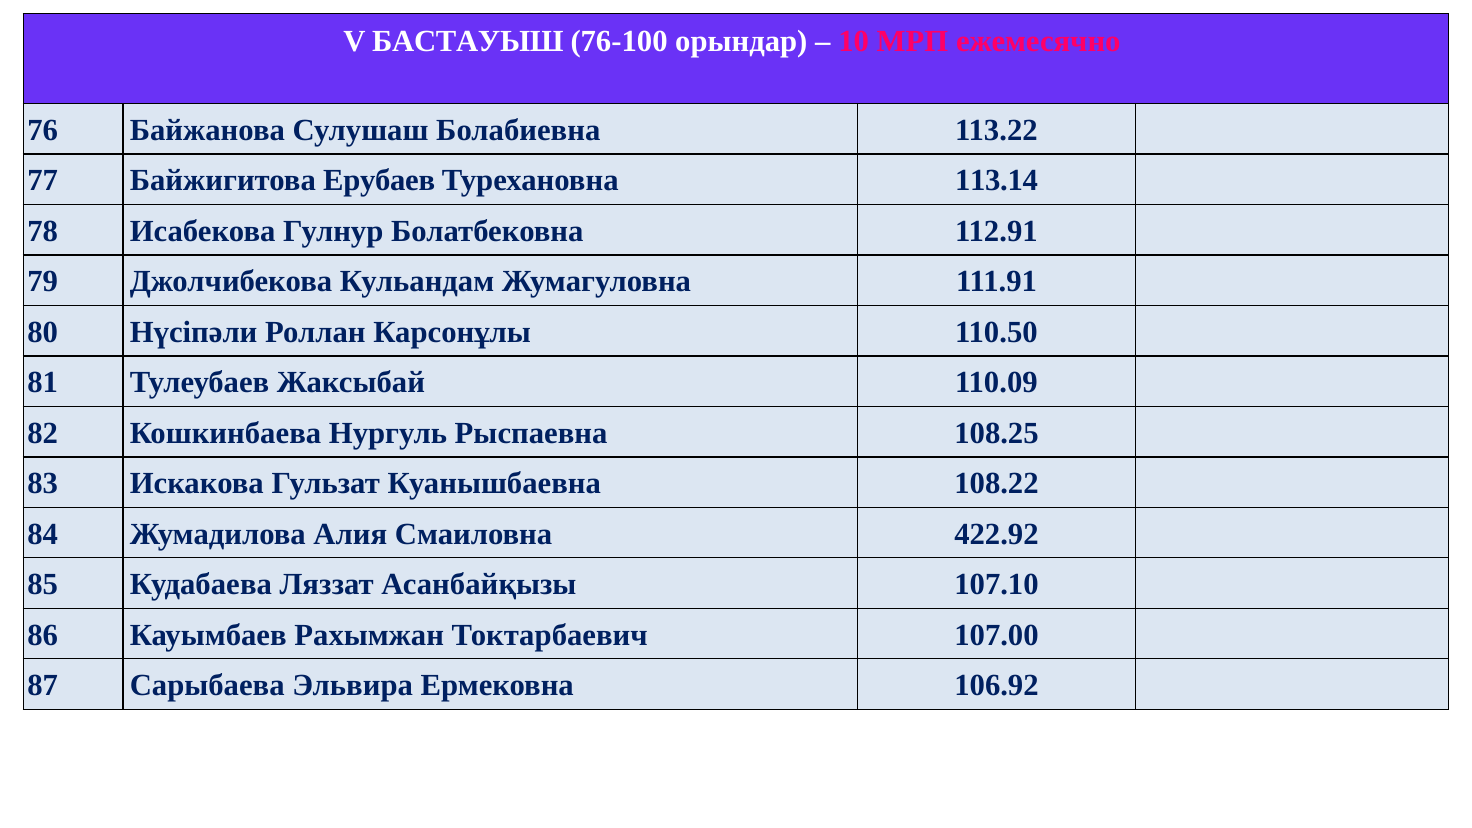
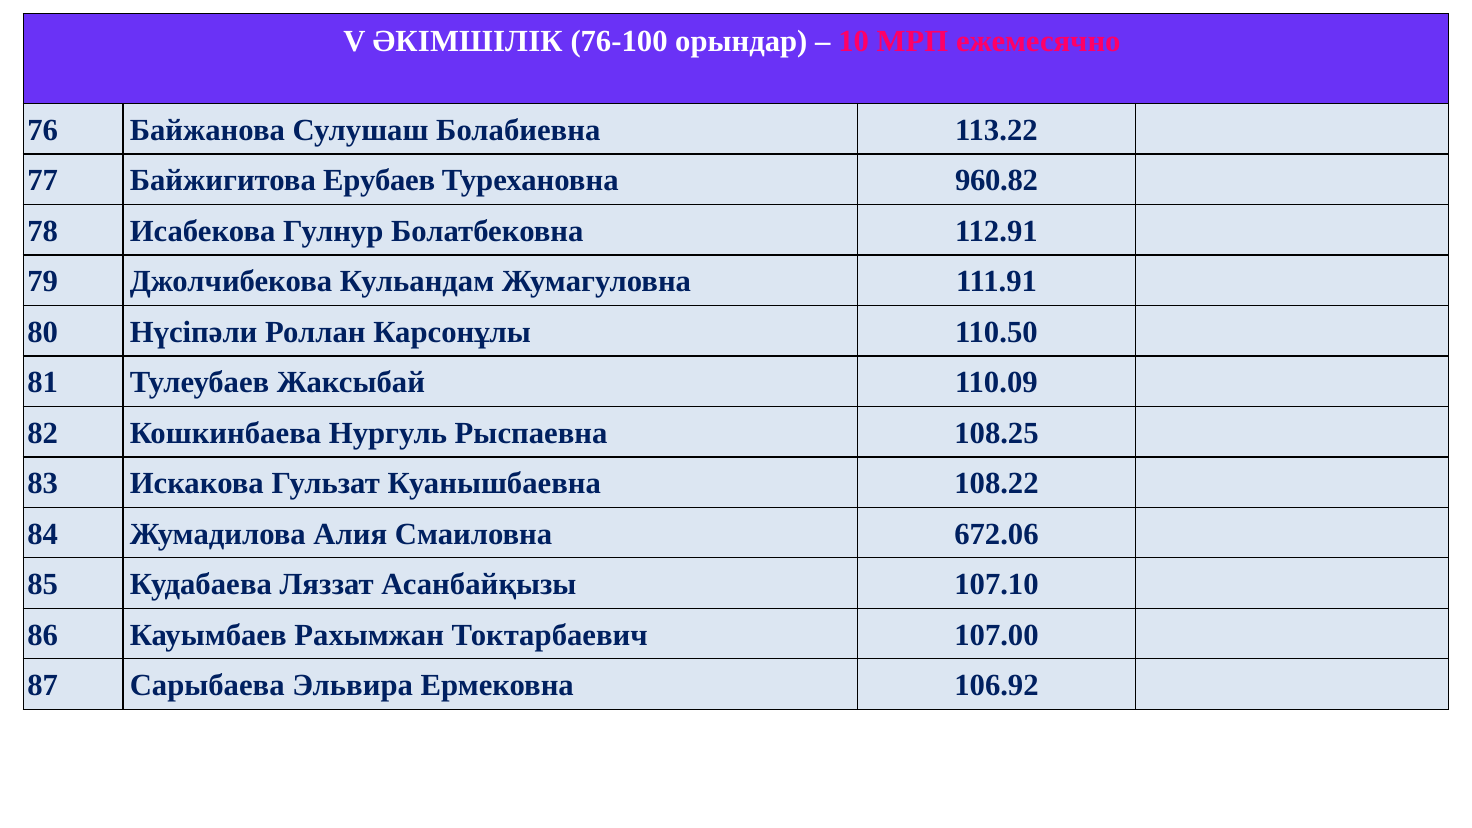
БАСТАУЫШ: БАСТАУЫШ -> ӘКІМШІЛІК (468, 42)
113.14: 113.14 -> 960.82 (997, 181)
422.92: 422.92 -> 672.06 (996, 534)
